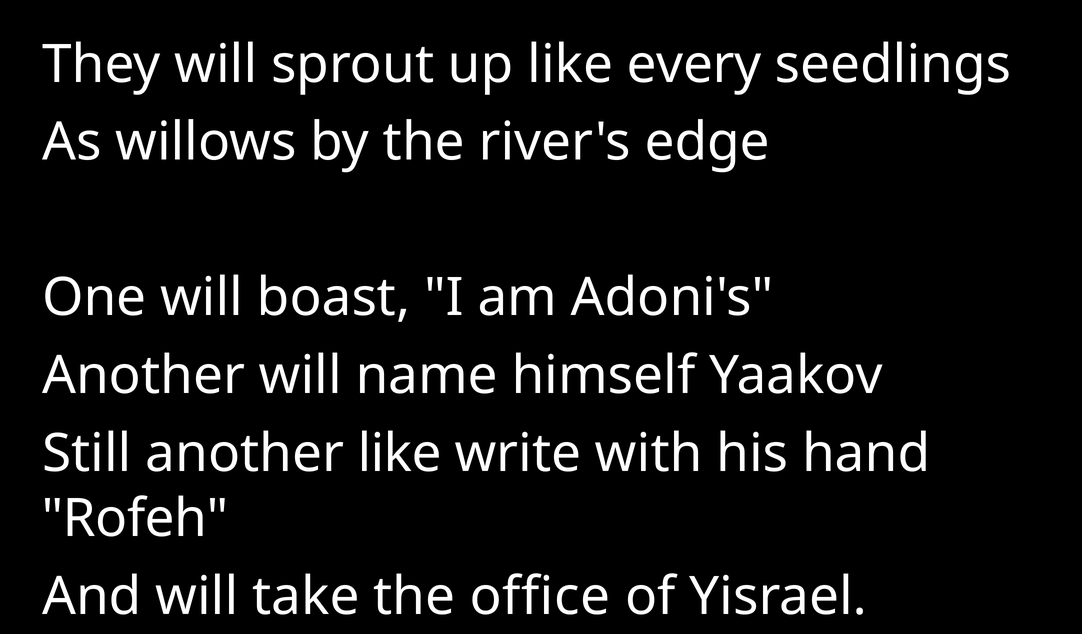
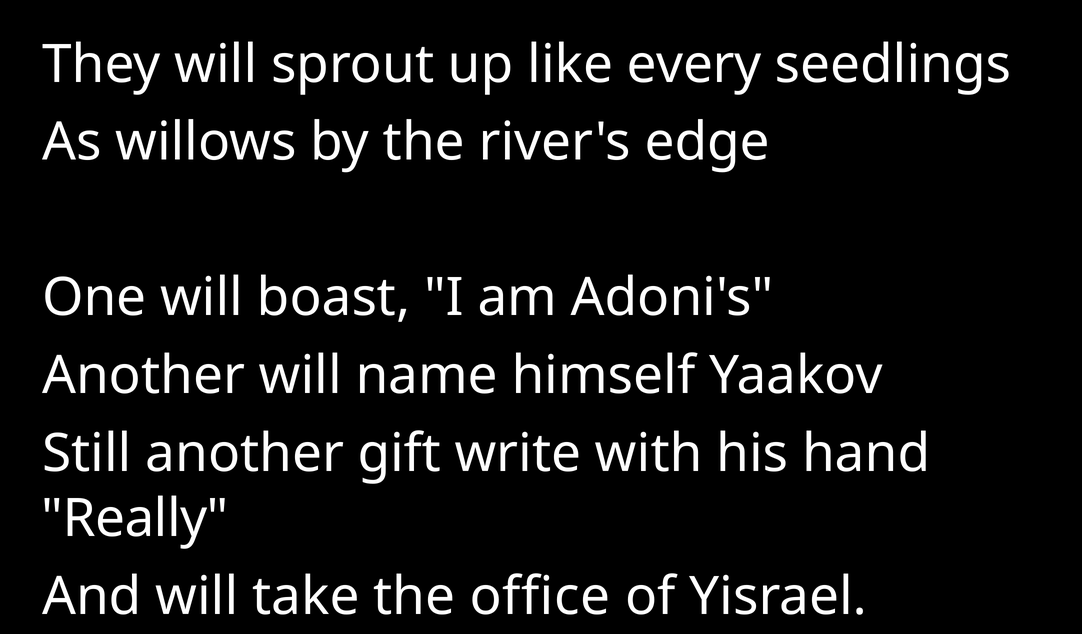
another like: like -> gift (400, 453)
Rofeh: Rofeh -> Really (135, 519)
